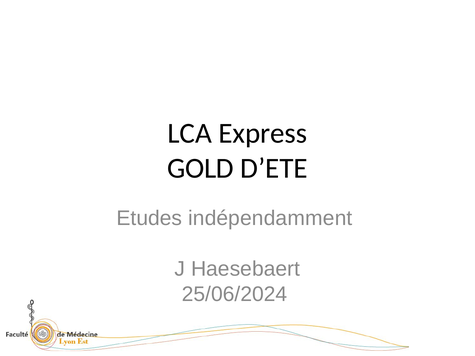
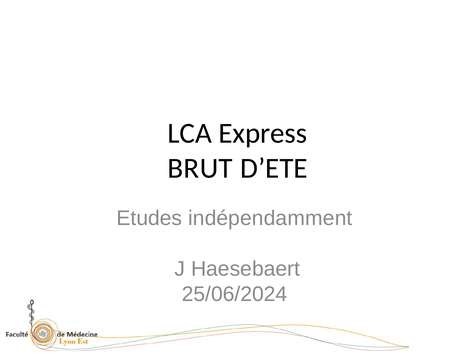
GOLD: GOLD -> BRUT (200, 168)
